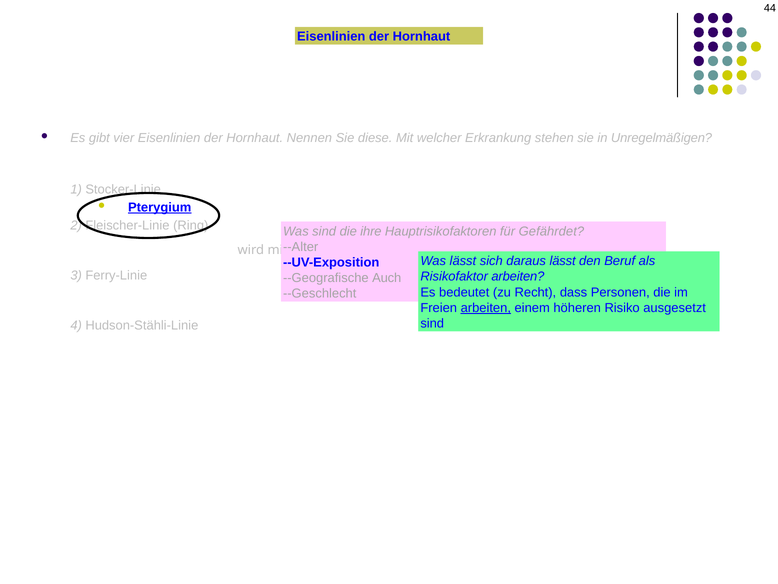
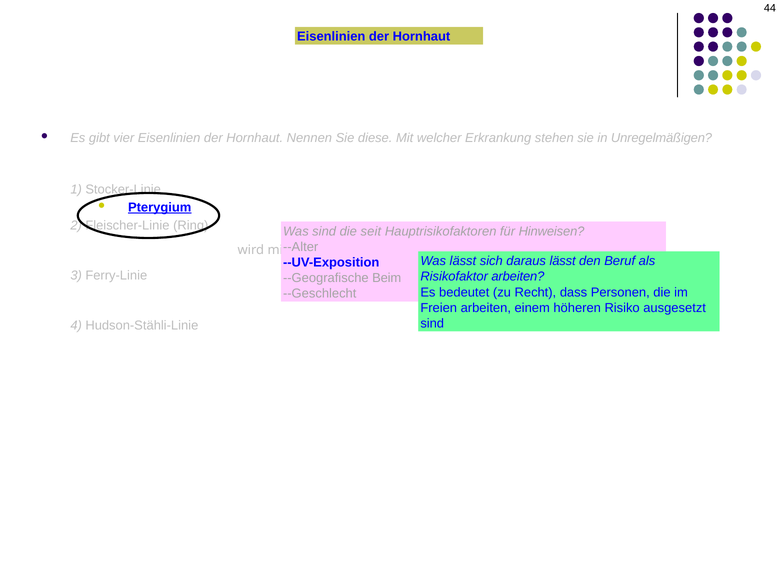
ihre: ihre -> seit (371, 231)
Gefährdet: Gefährdet -> Hinweisen (552, 231)
Auch: Auch -> Beim (387, 278)
arbeiten underline: present -> none (486, 308)
